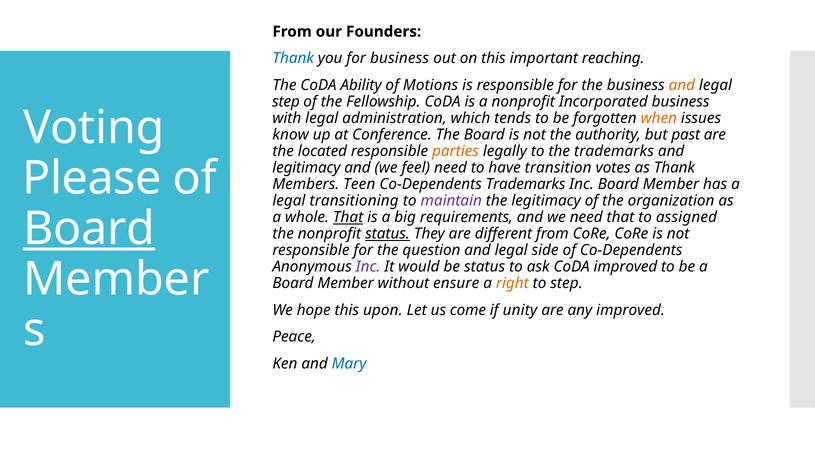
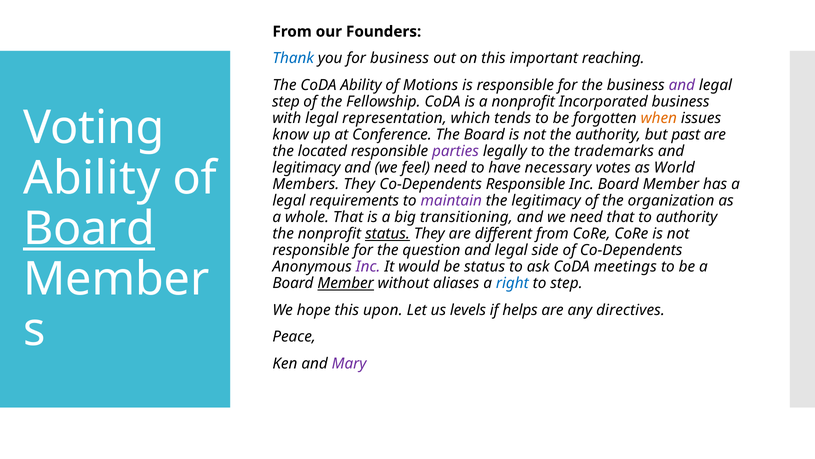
and colour: orange -> purple (682, 85)
administration: administration -> representation (394, 118)
parties colour: orange -> purple (456, 151)
transition: transition -> necessary (558, 168)
as Thank: Thank -> World (674, 168)
Please: Please -> Ability (92, 178)
Members Teen: Teen -> They (359, 184)
Co-Dependents Trademarks: Trademarks -> Responsible (526, 184)
transitioning: transitioning -> requirements (354, 201)
That underline: present -> none (348, 217)
requirements: requirements -> transitioning (466, 217)
to assigned: assigned -> authority (687, 217)
CoDA improved: improved -> meetings (625, 267)
Member underline: none -> present (346, 283)
ensure: ensure -> aliases (456, 283)
right colour: orange -> blue (512, 283)
come: come -> levels (468, 310)
unity: unity -> helps (520, 310)
any improved: improved -> directives (630, 310)
Mary colour: blue -> purple (349, 363)
